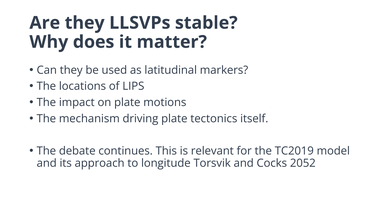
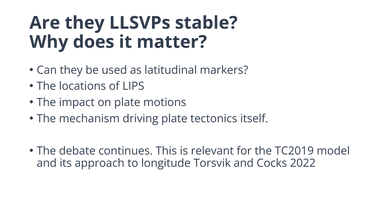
2052: 2052 -> 2022 (303, 163)
